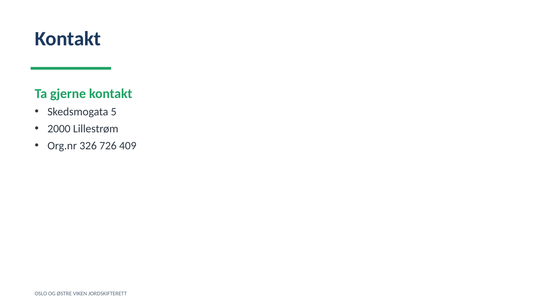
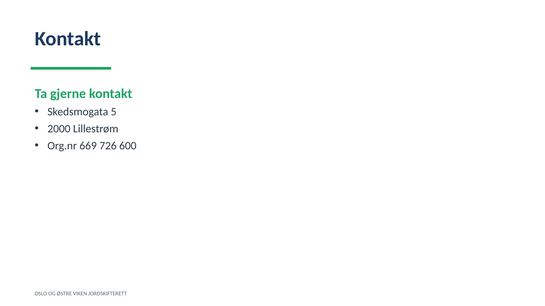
326: 326 -> 669 (88, 146)
409: 409 -> 600 (128, 146)
